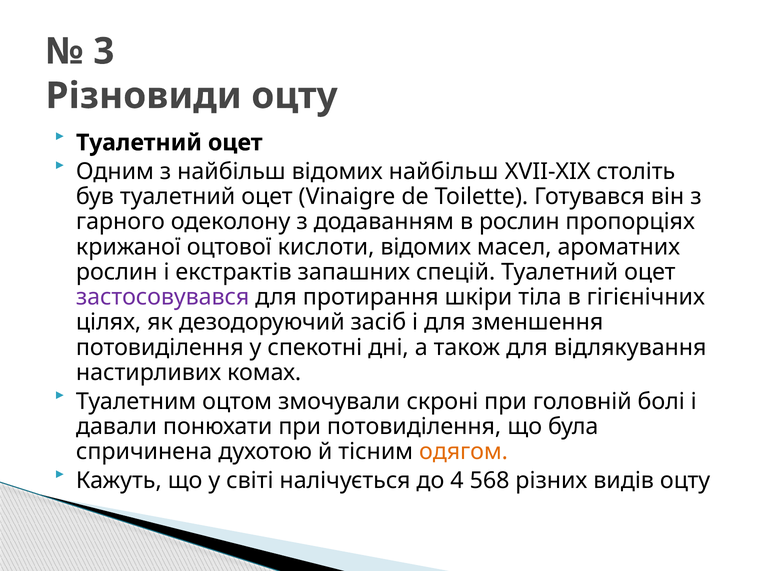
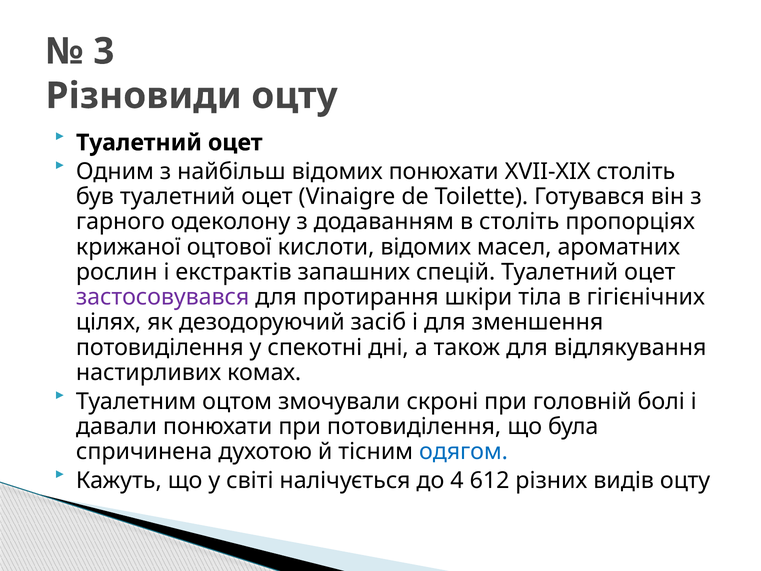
відомих найбільш: найбільш -> понюхати (444, 171)
в рослин: рослин -> століть (519, 222)
одягом colour: orange -> blue (463, 451)
568: 568 -> 612 (490, 480)
